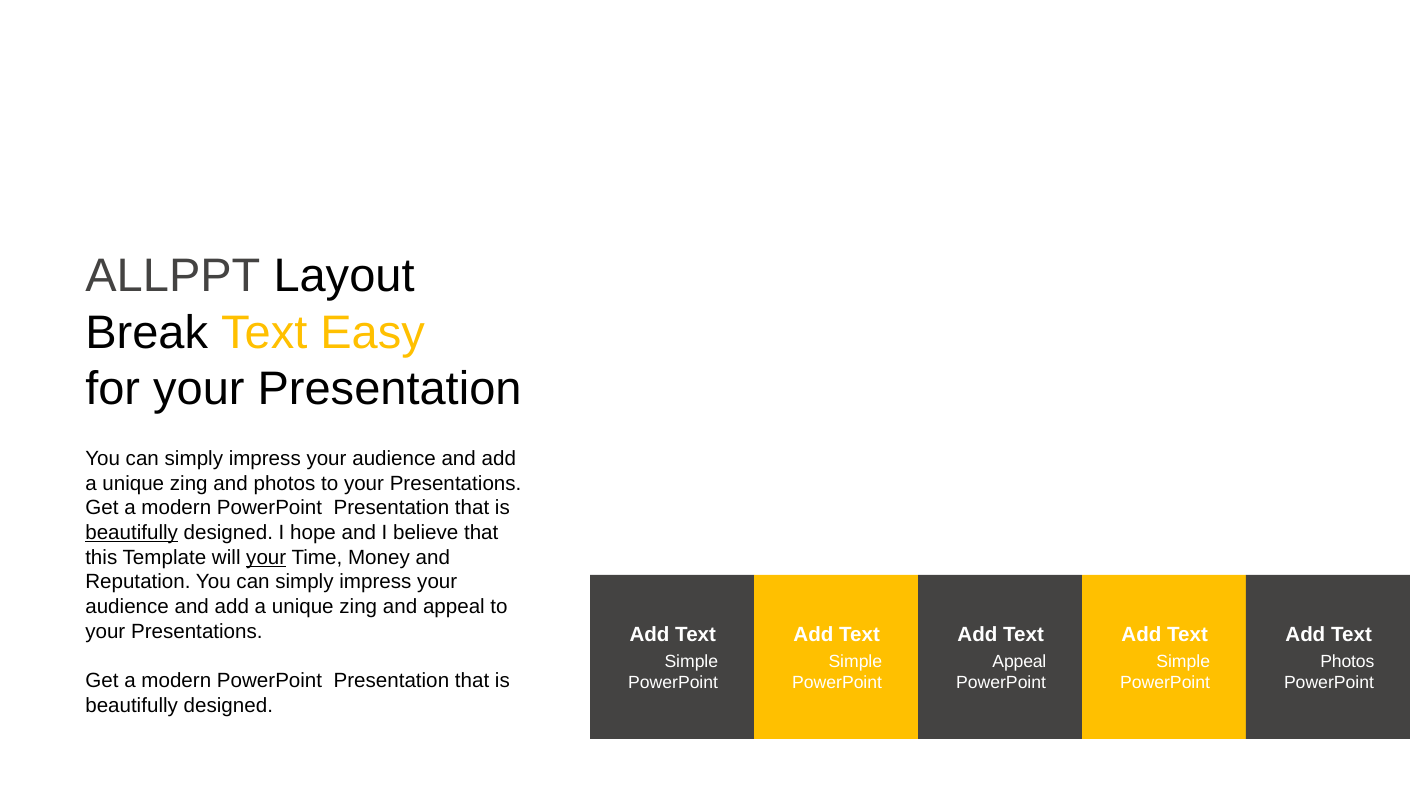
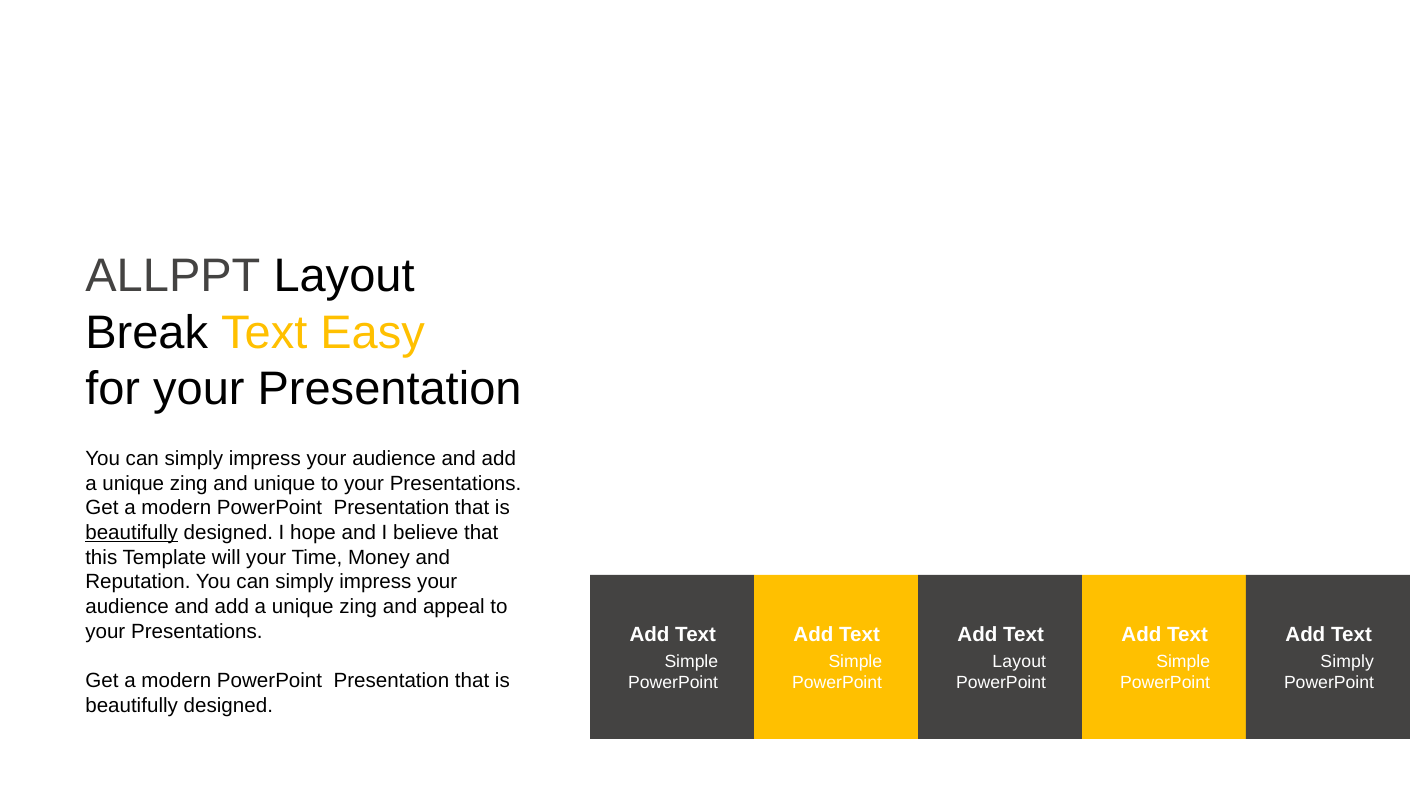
and photos: photos -> unique (284, 483)
your underline: present -> none (266, 557)
Appeal: Appeal -> Layout (1019, 662)
Photos: Photos -> Simply (1347, 662)
